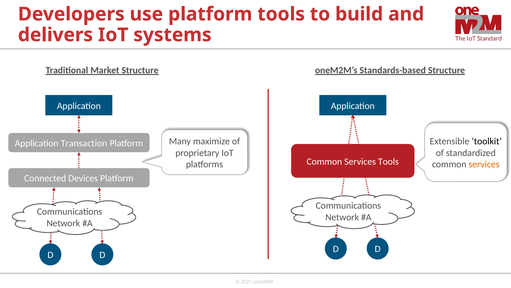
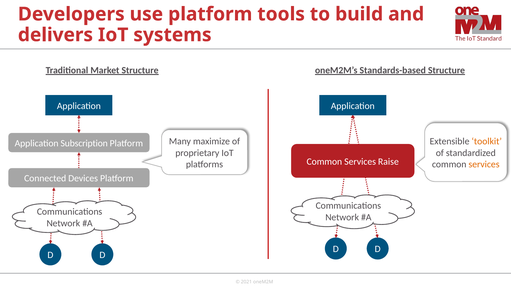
toolkit colour: black -> orange (487, 141)
Transaction: Transaction -> Subscription (84, 143)
Services Tools: Tools -> Raise (388, 161)
